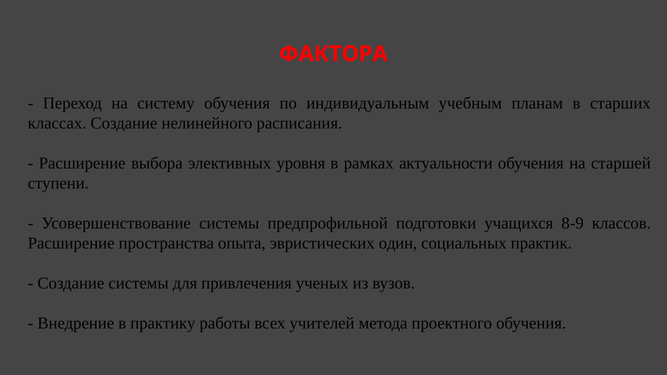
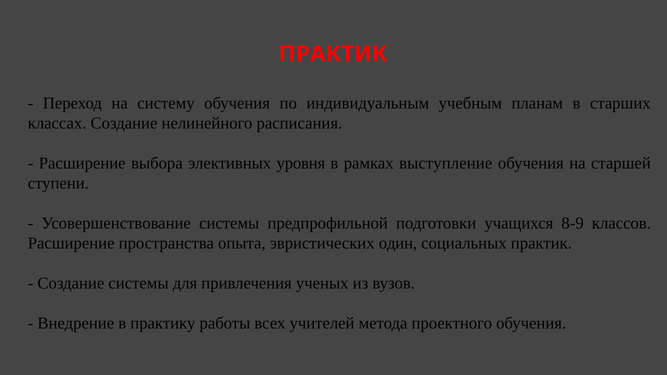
ФАКТОРА: ФАКТОРА -> ПРАКТИК (333, 54)
актуальности: актуальности -> выступление (446, 163)
